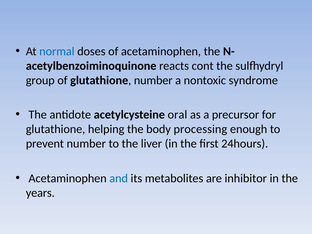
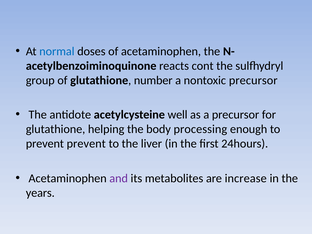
nontoxic syndrome: syndrome -> precursor (253, 80)
oral: oral -> well (178, 115)
prevent number: number -> prevent (86, 144)
and colour: blue -> purple (119, 178)
inhibitor: inhibitor -> increase (246, 178)
